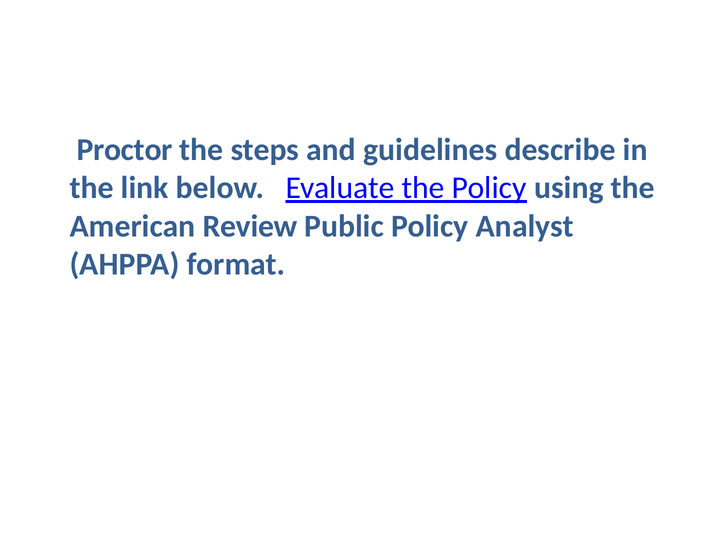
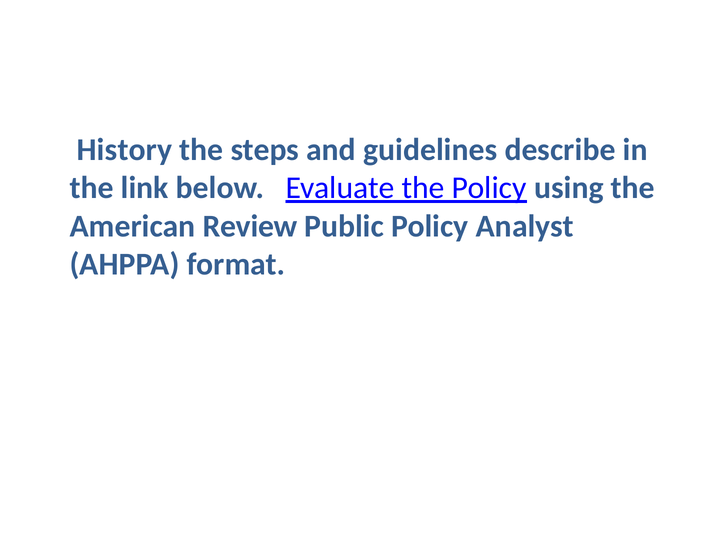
Proctor: Proctor -> History (124, 150)
